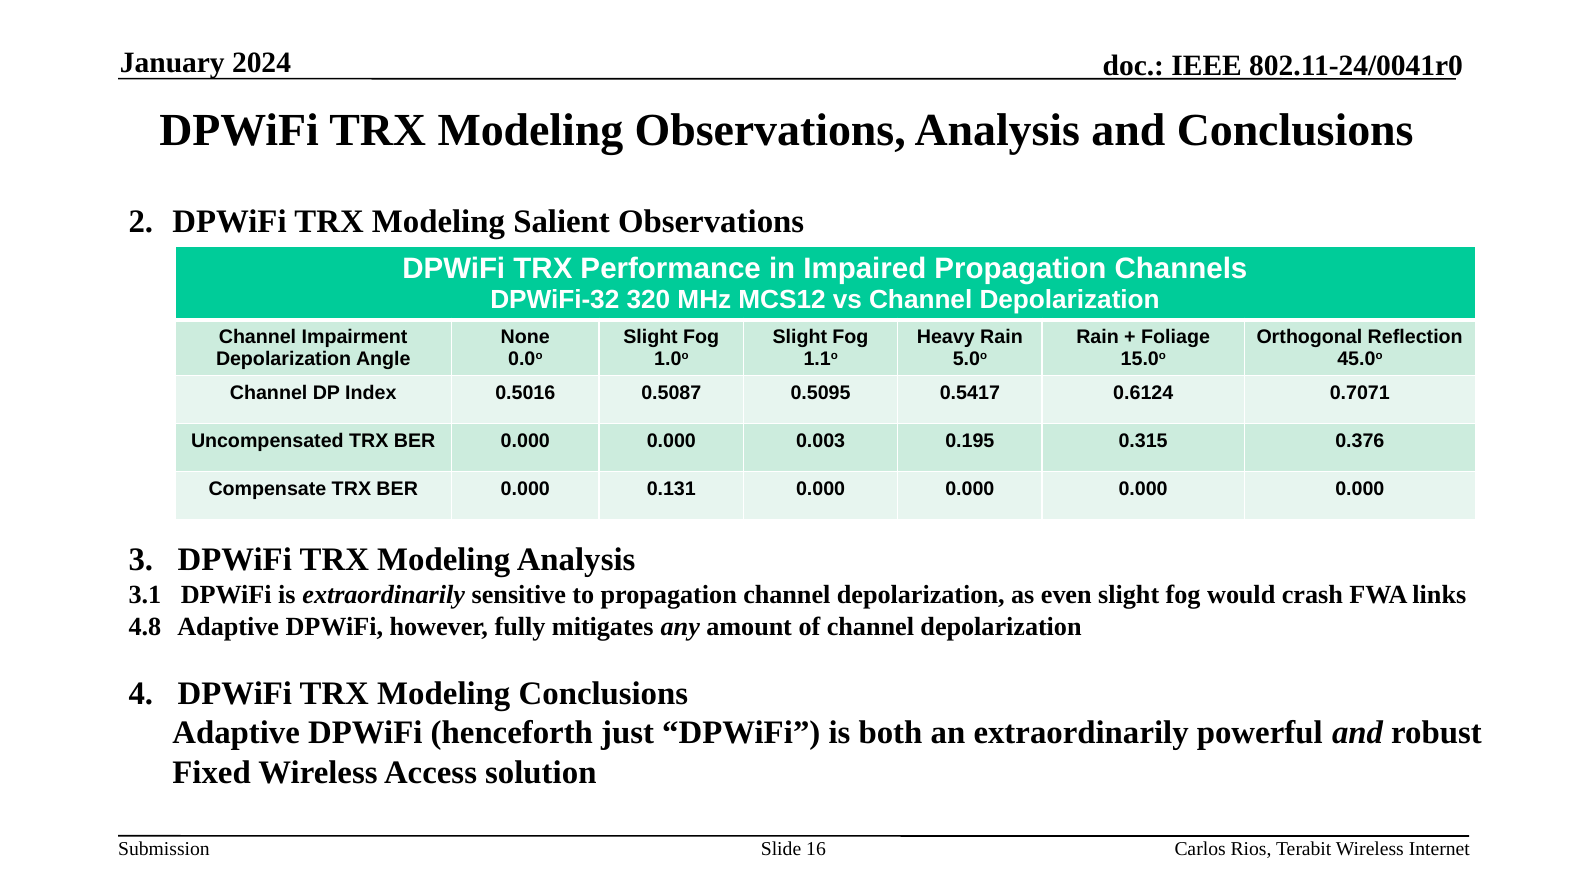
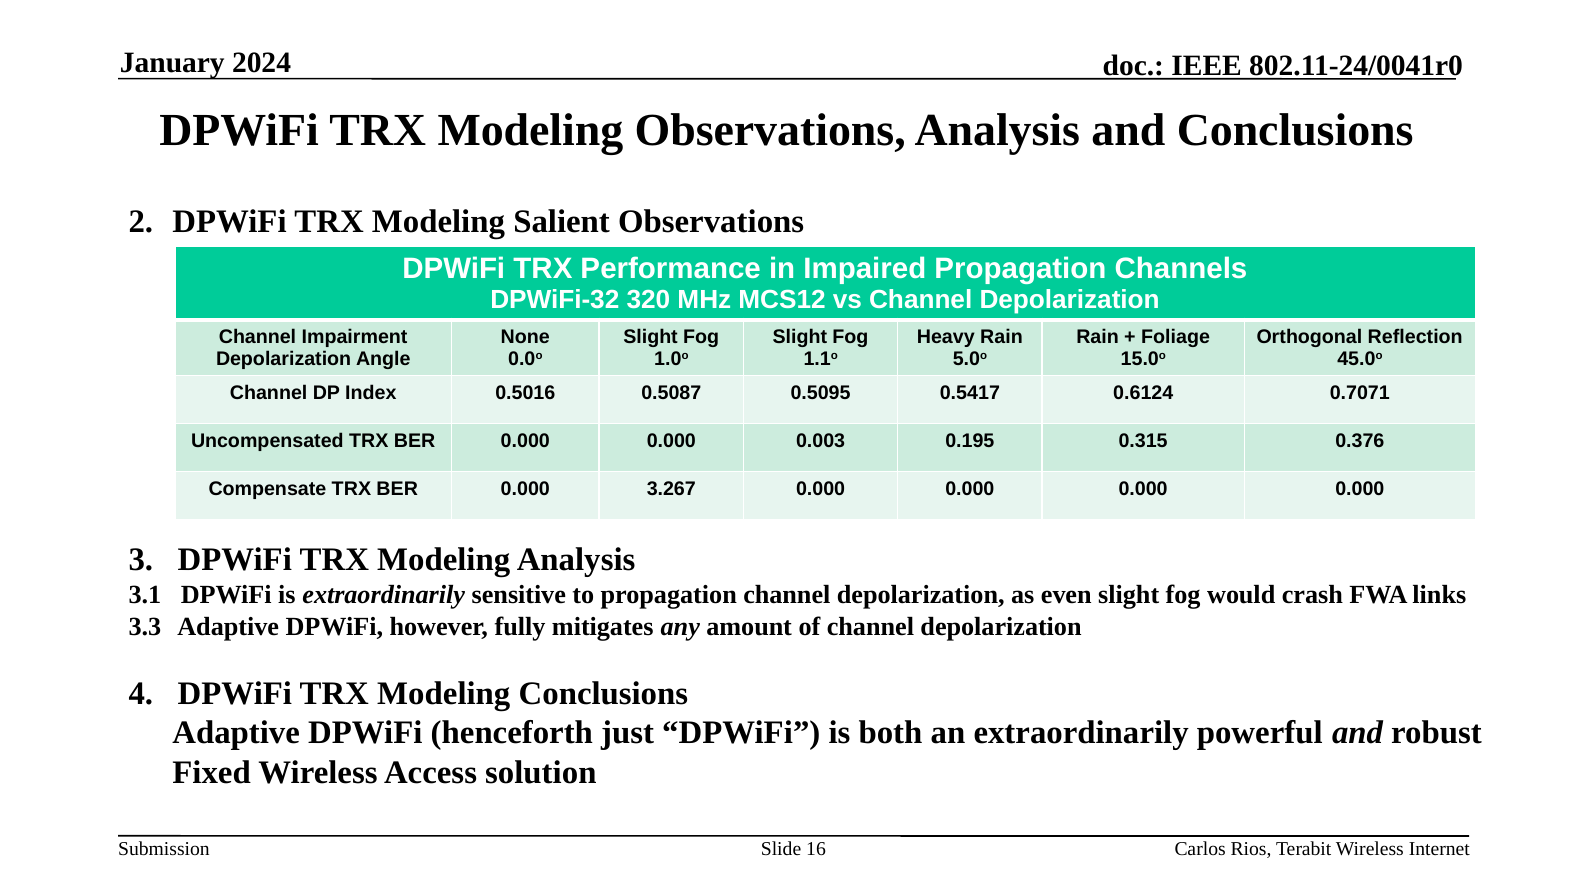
0.131: 0.131 -> 3.267 (671, 489)
4.8: 4.8 -> 3.3 (145, 627)
